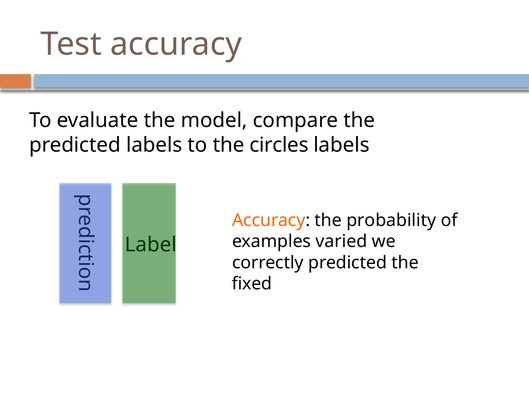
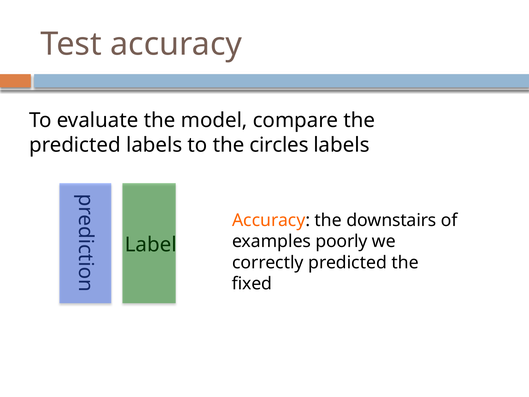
probability: probability -> downstairs (391, 220)
varied: varied -> poorly (342, 241)
